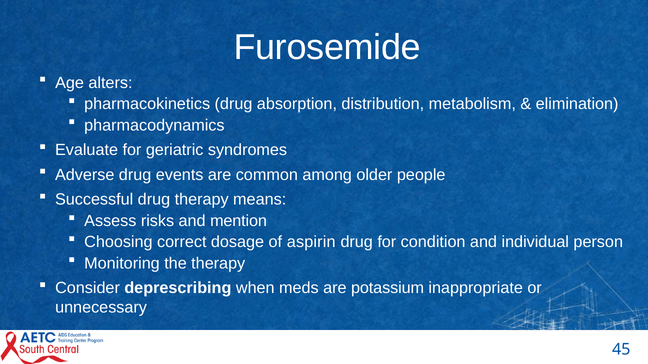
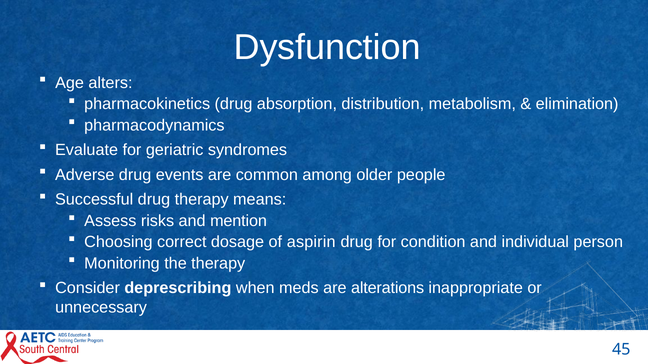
Furosemide: Furosemide -> Dysfunction (327, 47)
potassium: potassium -> alterations (388, 288)
